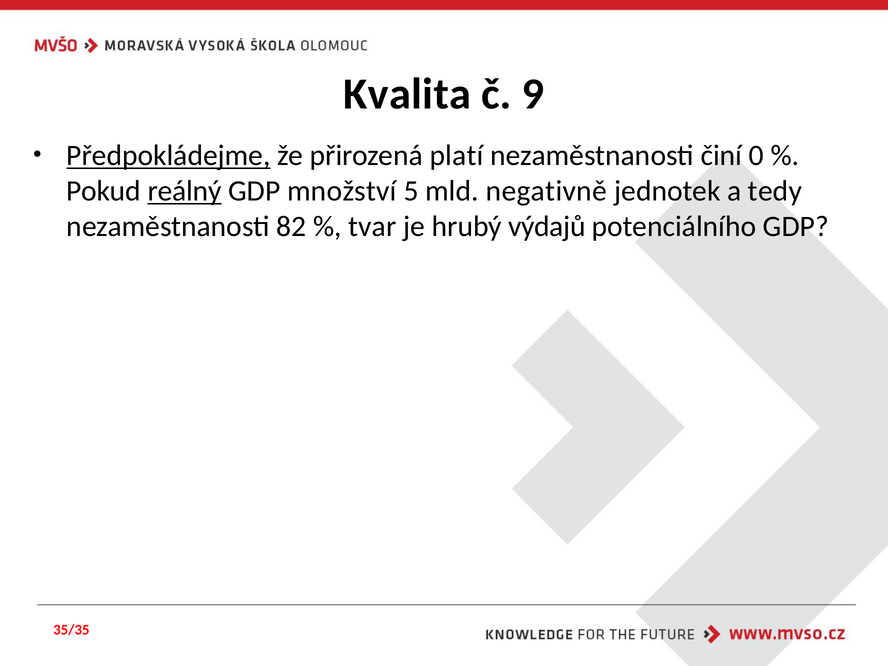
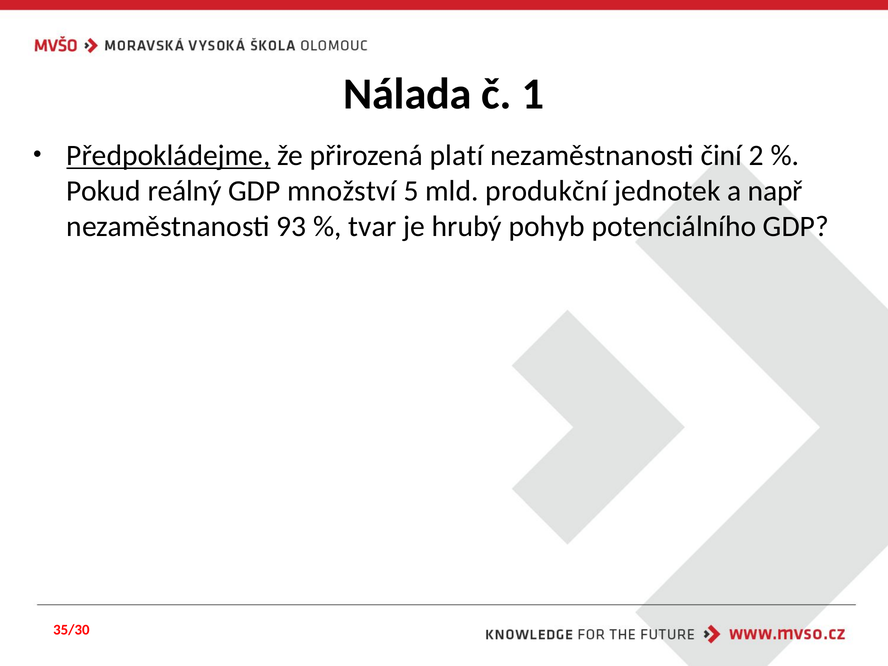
Kvalita: Kvalita -> Nálada (407, 94)
9: 9 -> 1 (533, 94)
0: 0 -> 2 (756, 155)
reálný underline: present -> none (185, 191)
negativně: negativně -> produkční (546, 191)
tedy: tedy -> např (775, 191)
82: 82 -> 93 (291, 227)
výdajů: výdajů -> pohyb (547, 227)
35/35: 35/35 -> 35/30 (71, 630)
